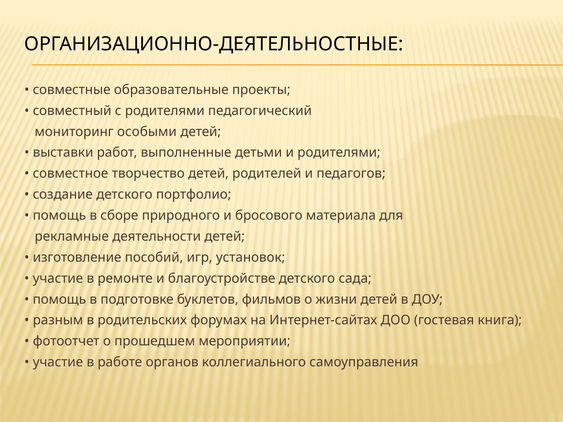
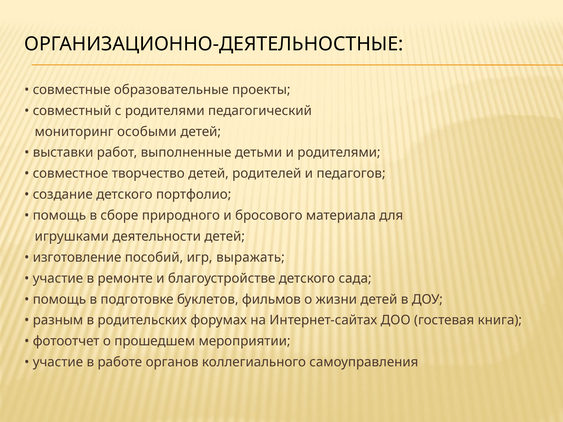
рекламные: рекламные -> игрушками (72, 237)
установок: установок -> выражать (250, 258)
